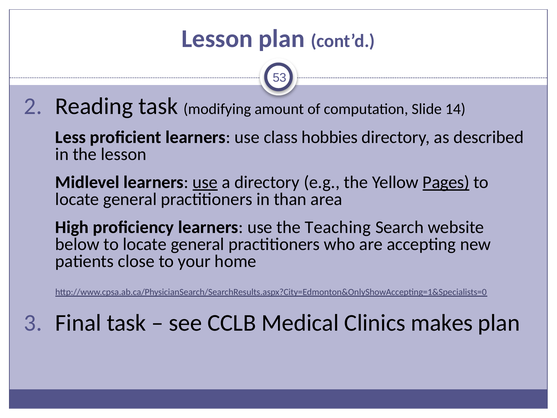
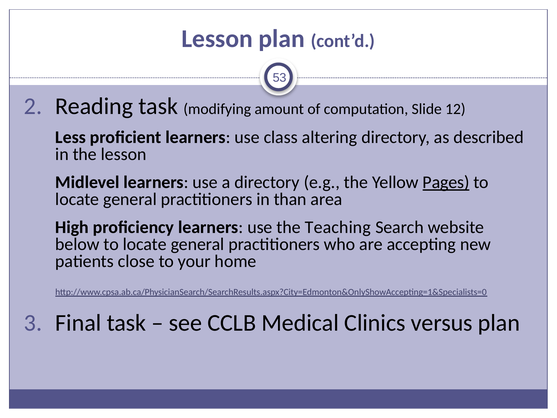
14: 14 -> 12 (455, 109)
hobbies: hobbies -> altering (330, 137)
use underline: present -> none (205, 182)
makes: makes -> versus (442, 323)
